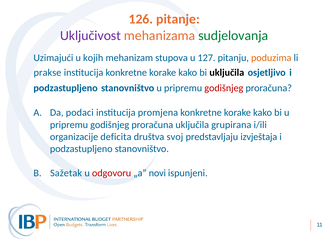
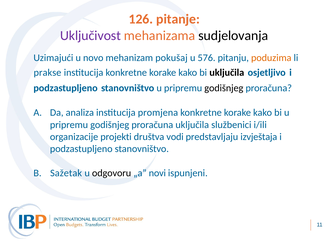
sudjelovanja colour: green -> black (233, 36)
kojih: kojih -> novo (93, 58)
stupova: stupova -> pokušaj (171, 58)
127: 127 -> 576 (207, 58)
godišnjeg colour: red -> black (224, 88)
podaci: podaci -> analiza (80, 113)
grupirana: grupirana -> službenici (231, 125)
deficita: deficita -> projekti (116, 137)
svoj: svoj -> vodi (175, 137)
odgovoru colour: red -> black (112, 173)
